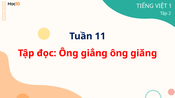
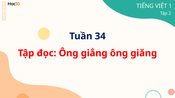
11: 11 -> 34 (100, 36)
